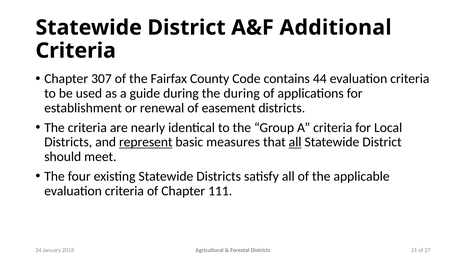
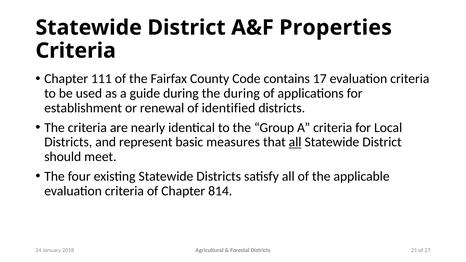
Additional: Additional -> Properties (336, 28)
307: 307 -> 111 (101, 79)
44: 44 -> 17 (320, 79)
easement: easement -> identified (228, 108)
represent underline: present -> none (146, 142)
111: 111 -> 814 (220, 191)
